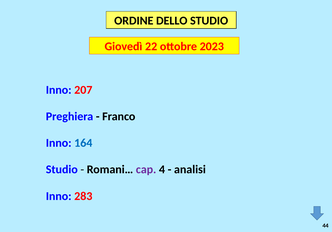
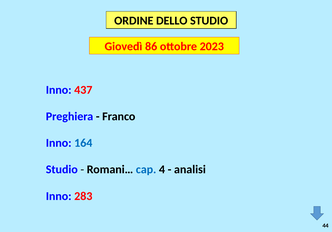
22: 22 -> 86 (151, 47)
207: 207 -> 437 (83, 90)
cap colour: purple -> blue (146, 170)
